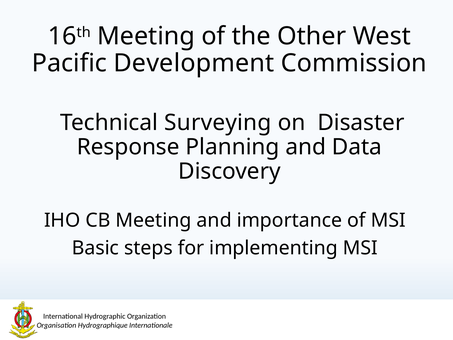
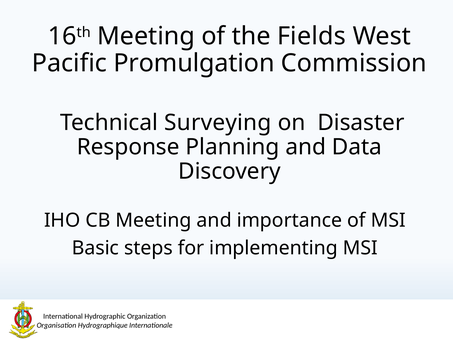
Other: Other -> Fields (311, 36)
Development: Development -> Promulgation (194, 63)
